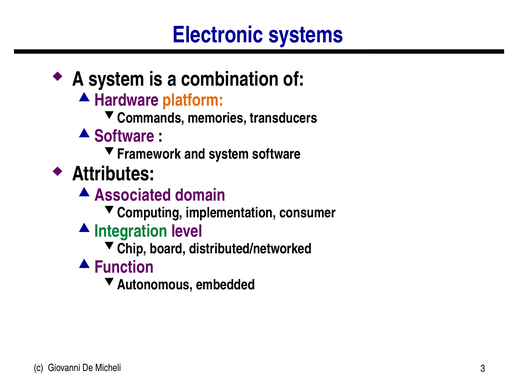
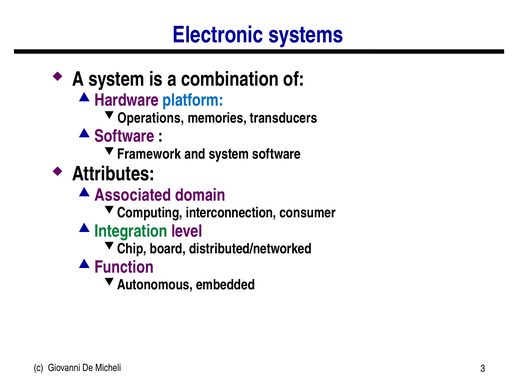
platform colour: orange -> blue (193, 100)
Commands: Commands -> Operations (151, 118)
implementation: implementation -> interconnection (231, 213)
